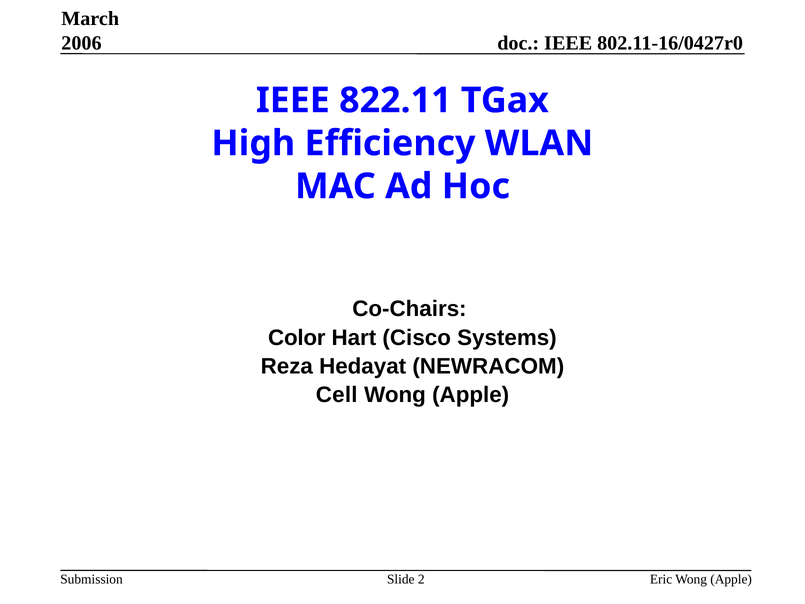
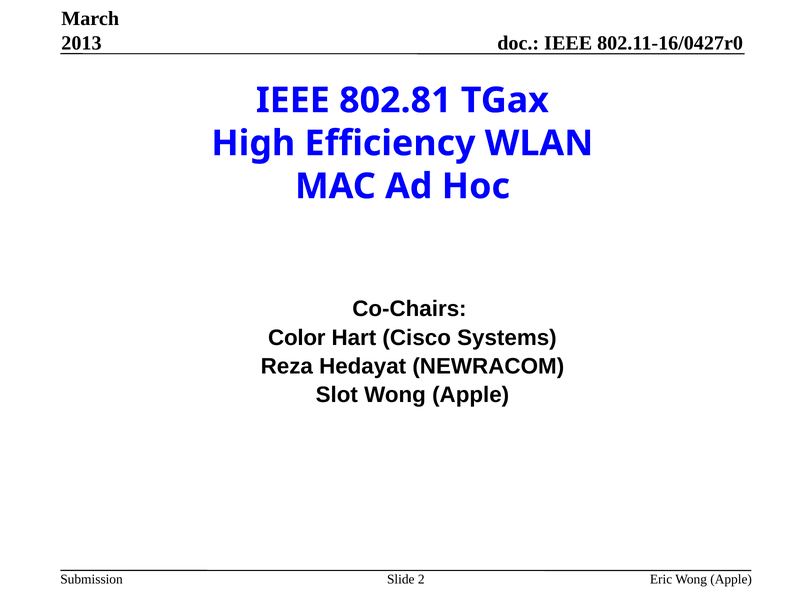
2006: 2006 -> 2013 (81, 43)
822.11: 822.11 -> 802.81 (395, 100)
Cell: Cell -> Slot (337, 395)
